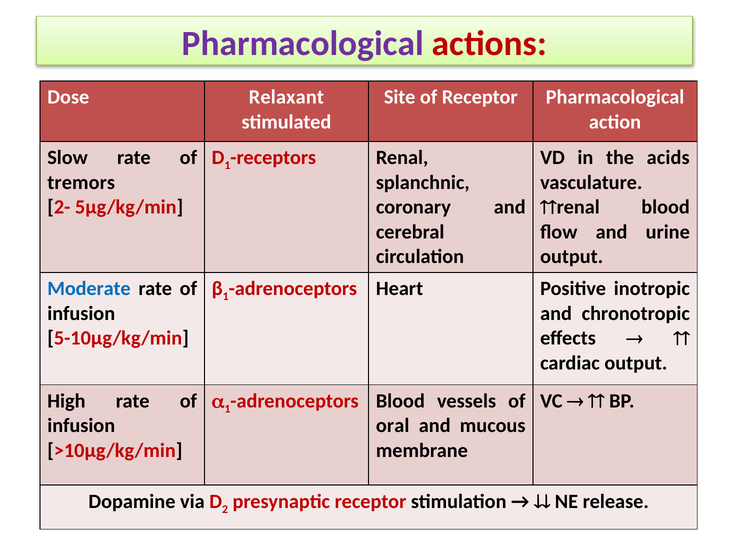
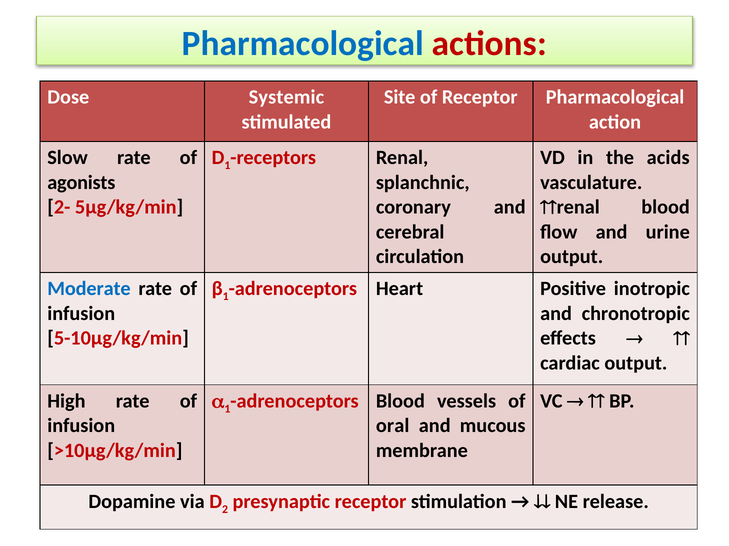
Pharmacological colour: purple -> blue (303, 44)
Relaxant: Relaxant -> Systemic (286, 97)
tremors: tremors -> agonists (81, 183)
